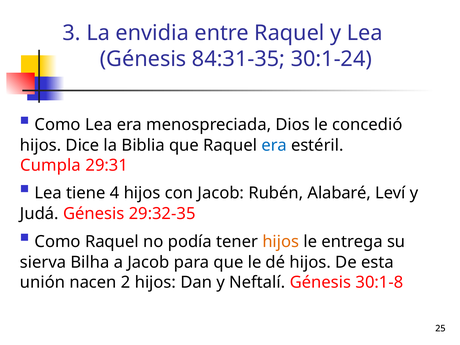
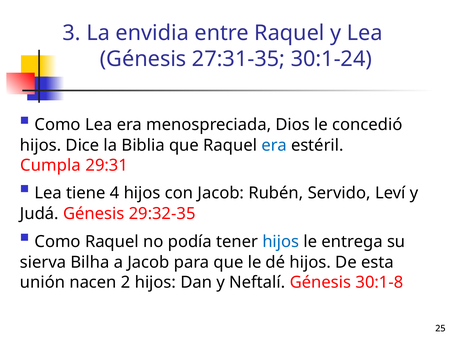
84:31-35: 84:31-35 -> 27:31-35 (239, 59)
Alabaré: Alabaré -> Servido (339, 193)
hijos colour: orange -> blue (281, 242)
